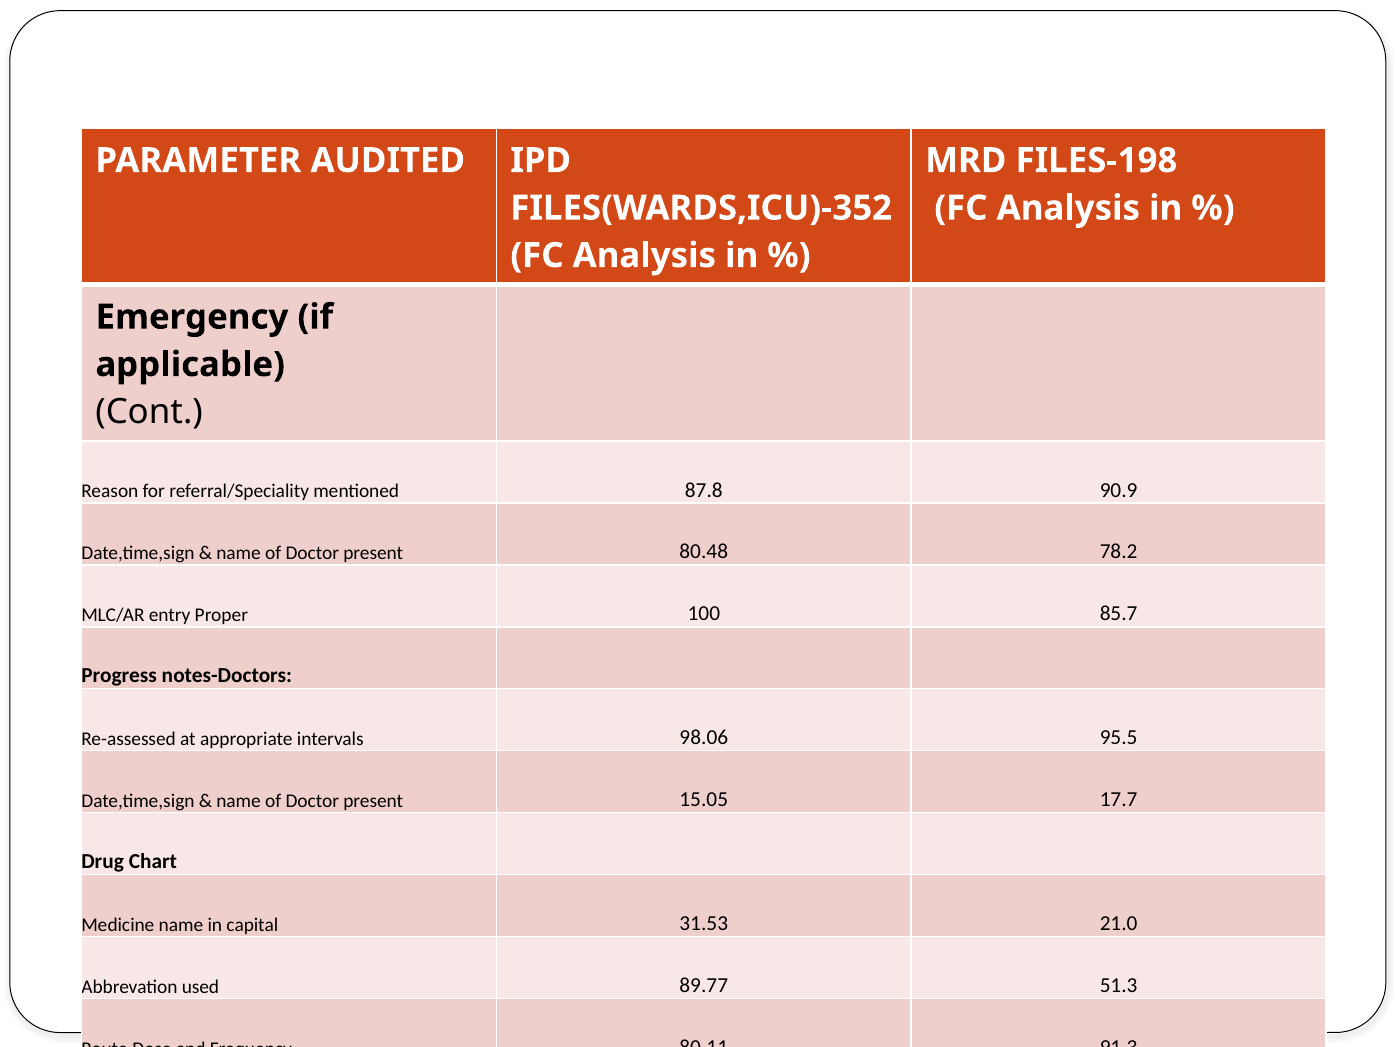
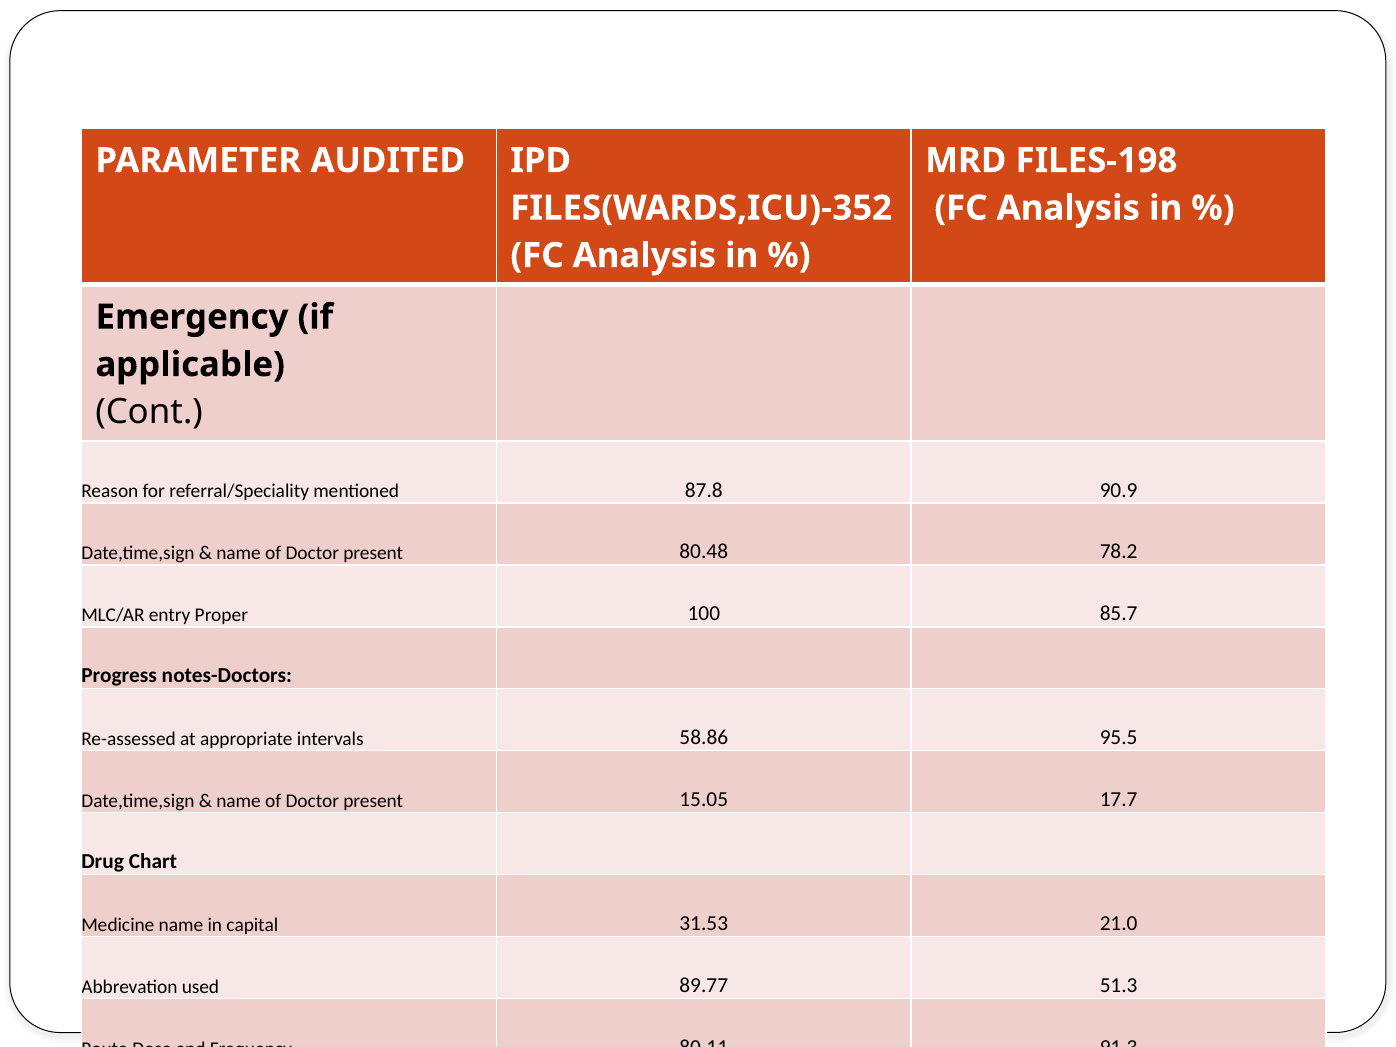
98.06: 98.06 -> 58.86 (704, 738)
